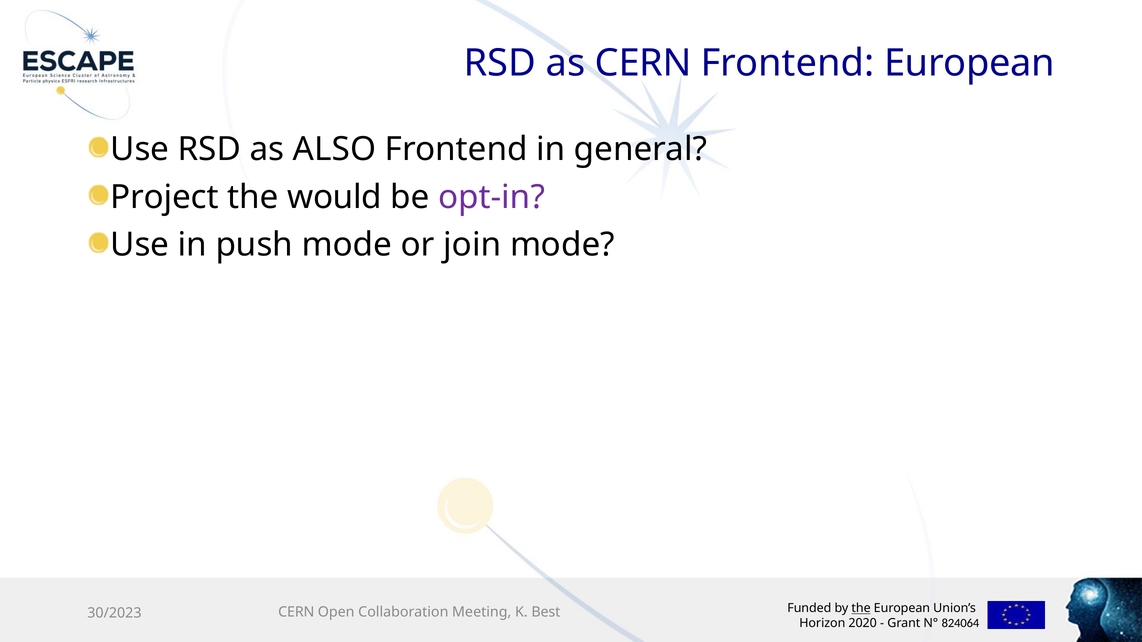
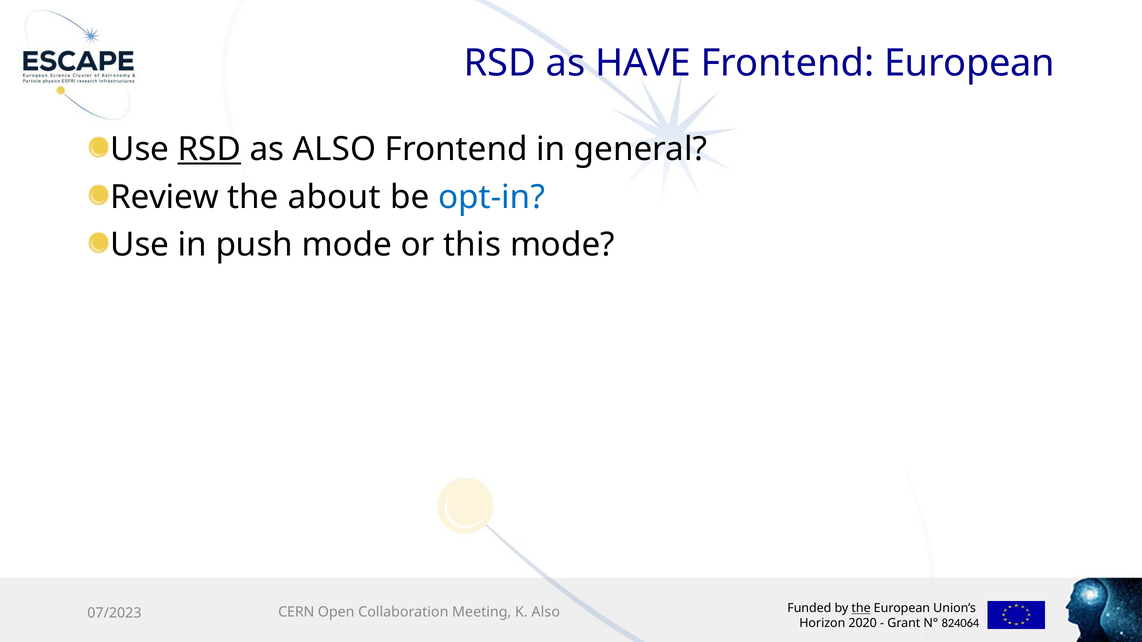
as CERN: CERN -> HAVE (643, 63)
RSD underline: none -> present (209, 149)
Project: Project -> Review (165, 197)
would: would -> about (334, 197)
opt-in colour: purple -> blue (491, 197)
join: join -> this (472, 245)
K Best: Best -> Also (546, 612)
30/2023: 30/2023 -> 07/2023 (114, 613)
